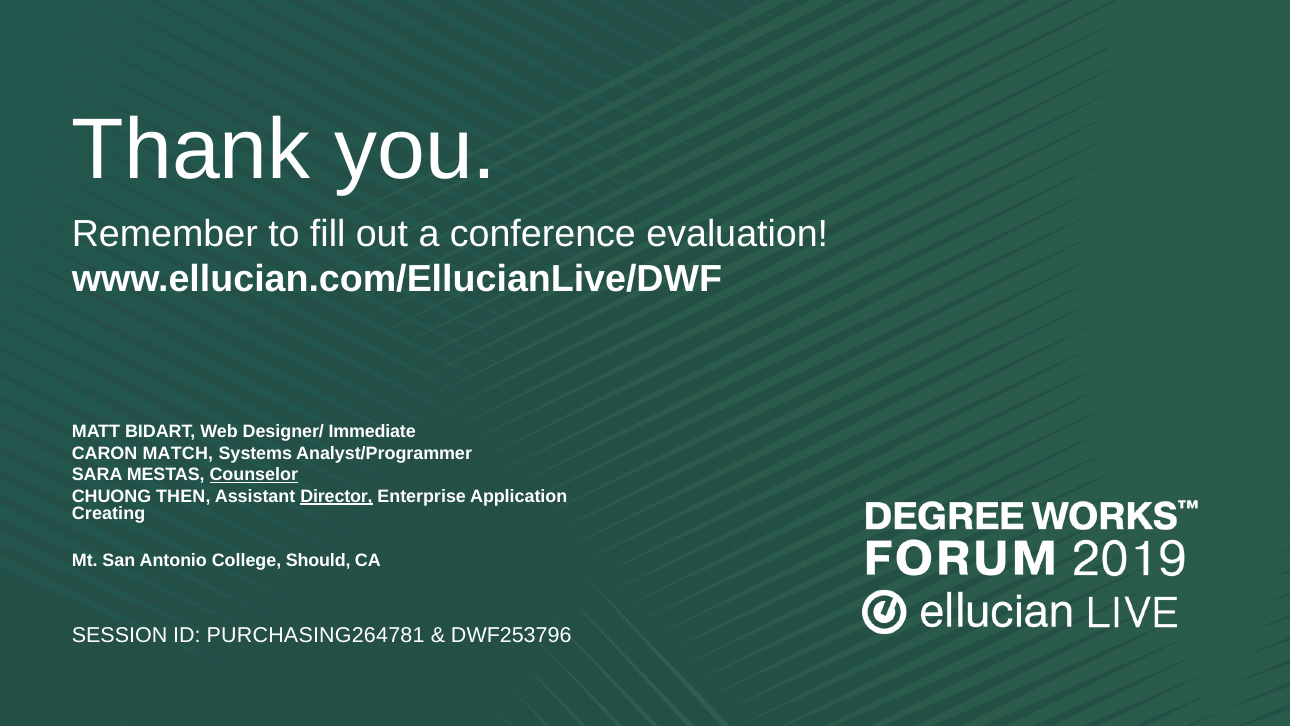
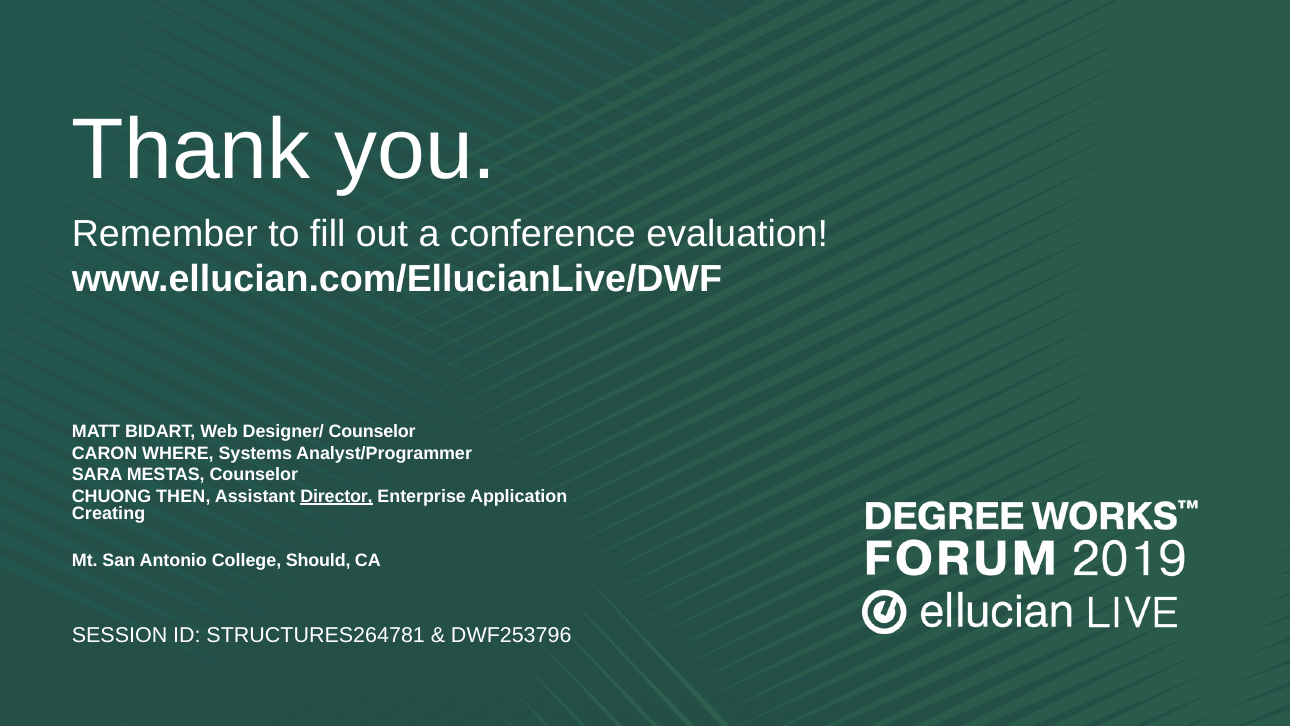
Designer/ Immediate: Immediate -> Counselor (372, 432)
MATCH: MATCH -> WHERE (178, 453)
Counselor underline: present -> none (254, 475)
PURCHASING264781: PURCHASING264781 -> STRUCTURES264781 (316, 635)
